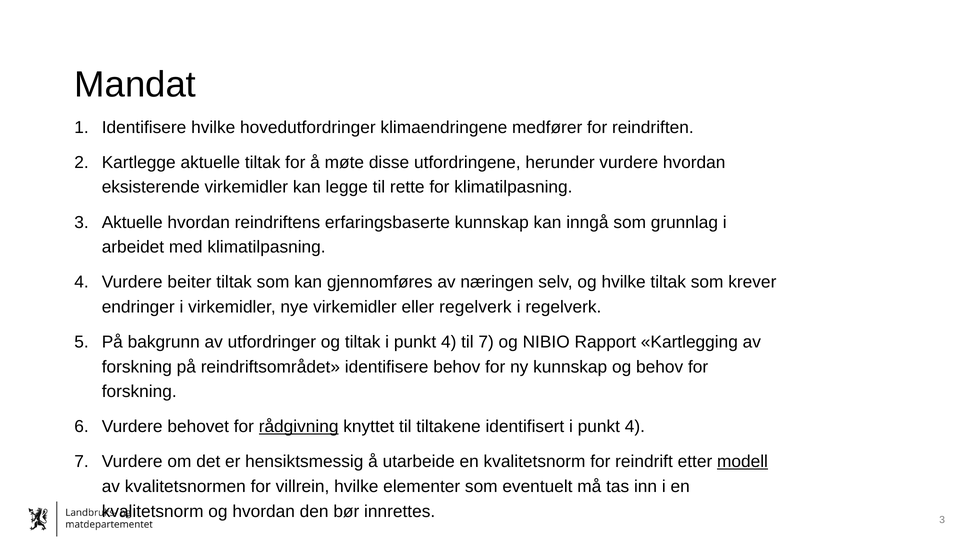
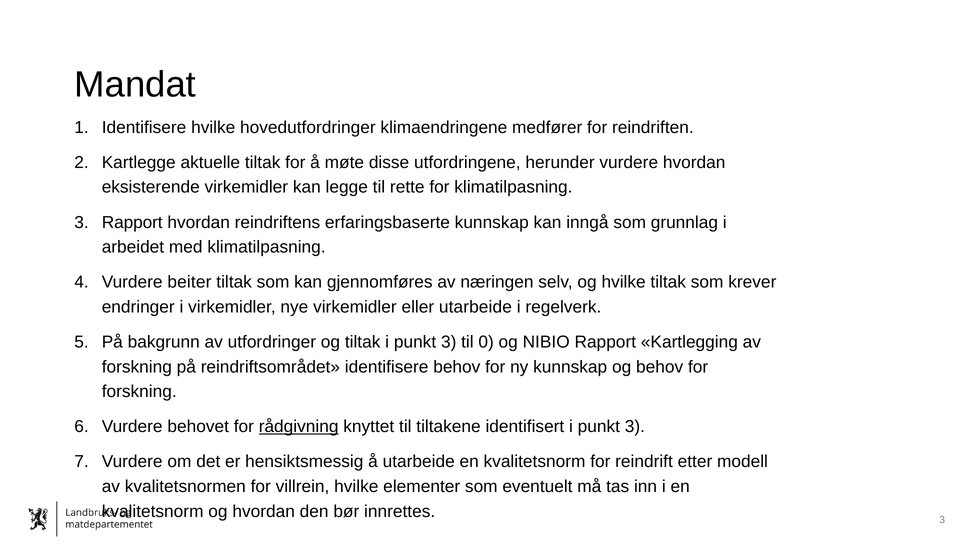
3 Aktuelle: Aktuelle -> Rapport (132, 222)
eller regelverk: regelverk -> utarbeide (475, 307)
tiltak i punkt 4: 4 -> 3 (449, 342)
til 7: 7 -> 0 (486, 342)
identifisert i punkt 4: 4 -> 3 (635, 427)
modell underline: present -> none (742, 462)
